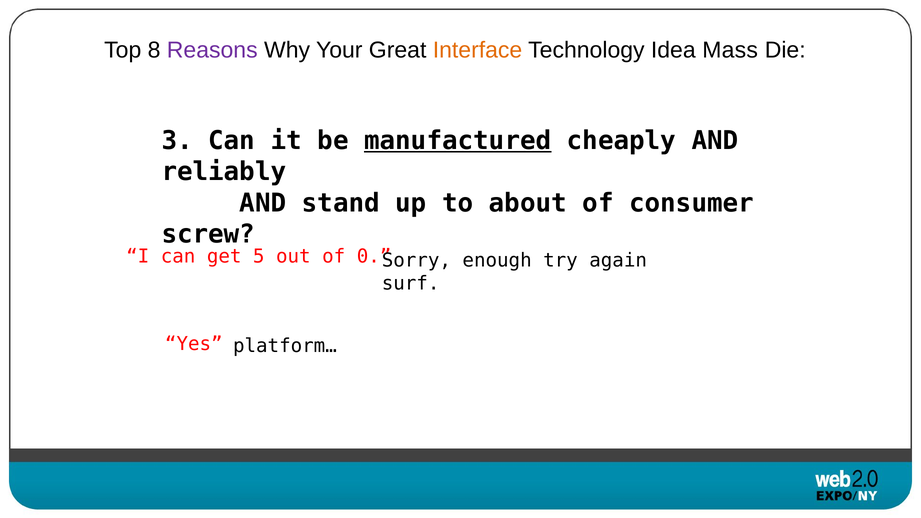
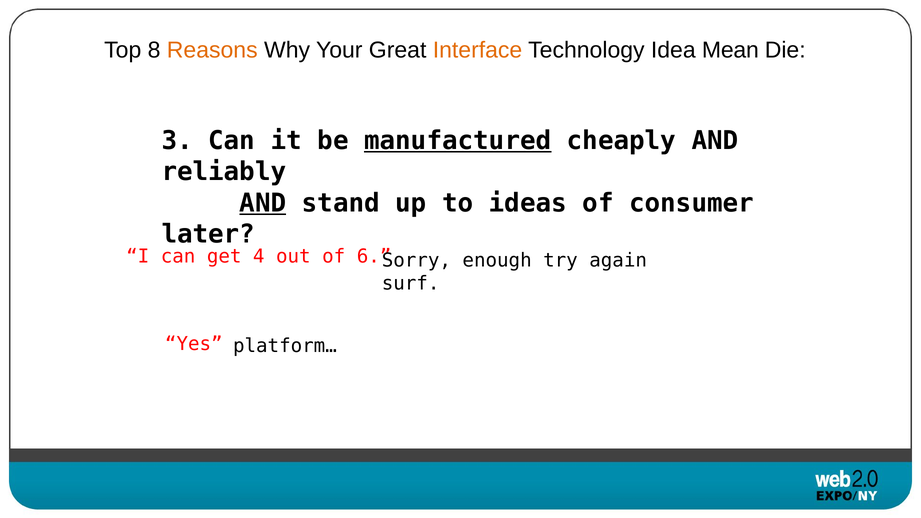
Reasons colour: purple -> orange (212, 50)
Mass: Mass -> Mean (730, 50)
AND underline: none -> present (263, 203)
about: about -> ideas (528, 203)
screw: screw -> later (208, 234)
5: 5 -> 4 (259, 256)
0: 0 -> 6 (374, 256)
